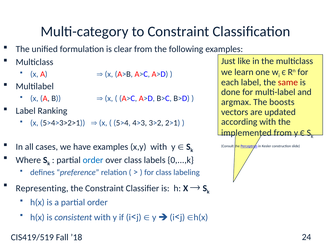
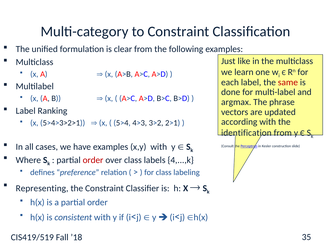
boosts: boosts -> phrase (282, 102)
implemented: implemented -> identification (246, 133)
order colour: blue -> red (93, 160)
0,...,k: 0,...,k -> 4,...,k (181, 160)
24: 24 -> 35 (306, 237)
